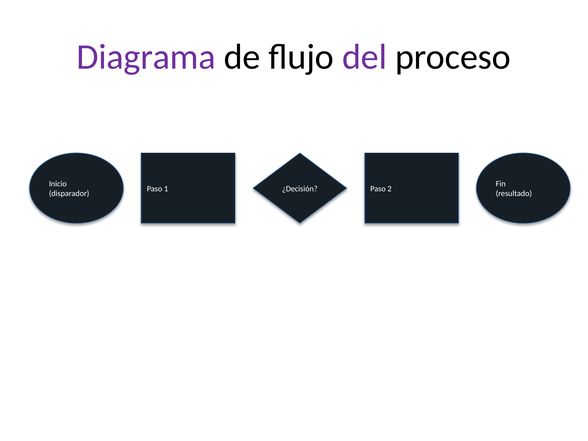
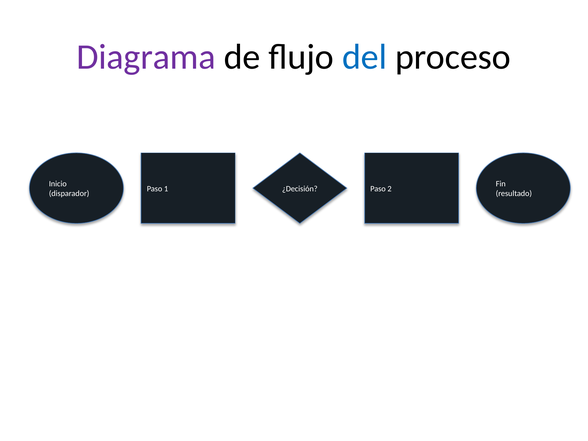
del colour: purple -> blue (364, 57)
